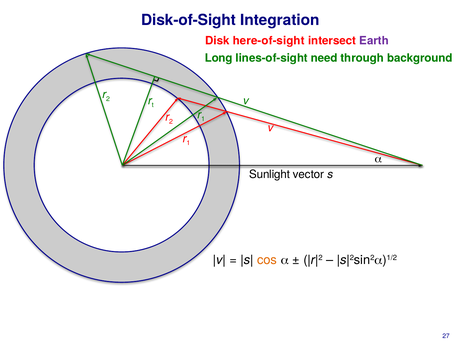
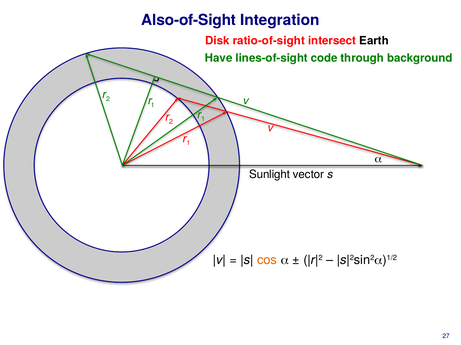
Disk-of-Sight: Disk-of-Sight -> Also-of-Sight (189, 20)
here-of-sight: here-of-sight -> ratio-of-sight (269, 41)
Earth colour: purple -> black (374, 41)
Long: Long -> Have (219, 58)
need: need -> code (324, 58)
